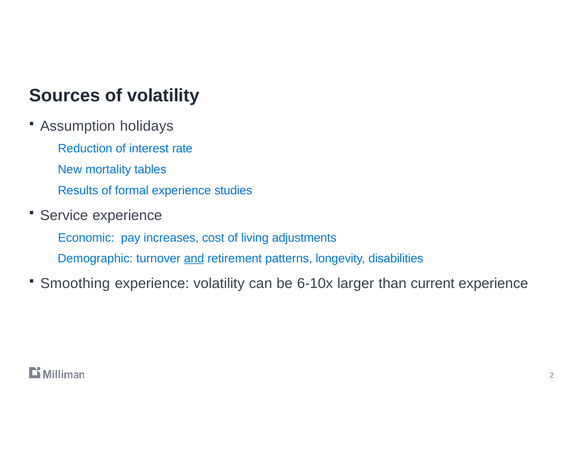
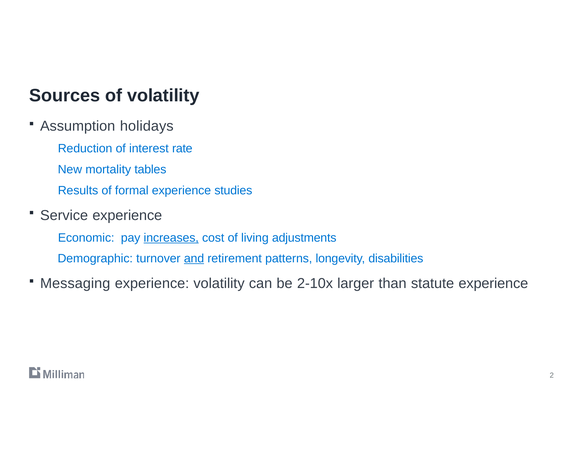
increases underline: none -> present (171, 238)
Smoothing: Smoothing -> Messaging (75, 284)
6-10x: 6-10x -> 2-10x (315, 284)
current: current -> statute (433, 284)
